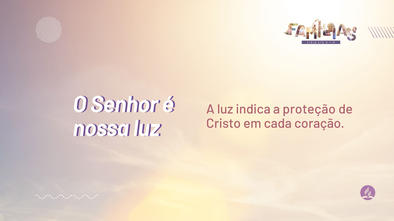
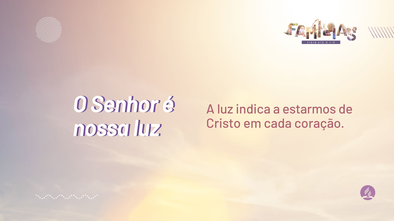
proteção: proteção -> estarmos (309, 110)
